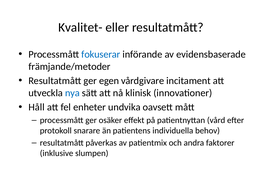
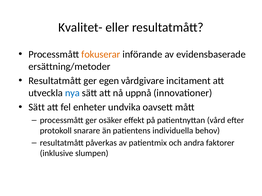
fokuserar colour: blue -> orange (101, 54)
främjande/metoder: främjande/metoder -> ersättning/metoder (69, 67)
klinisk: klinisk -> uppnå (138, 93)
Håll: Håll -> Sätt (37, 108)
